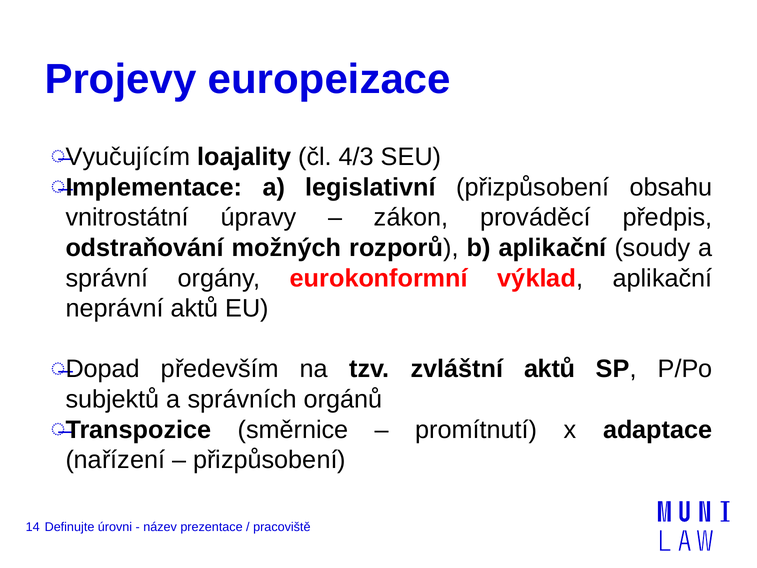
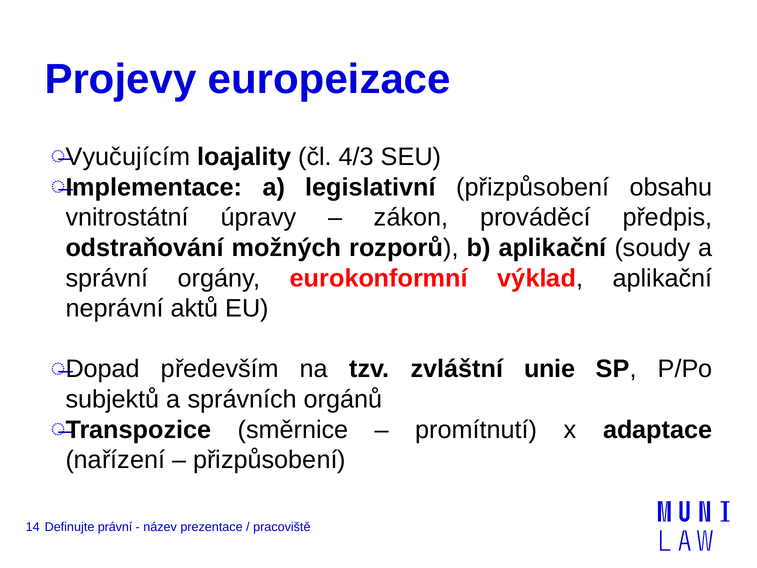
zvláštní aktů: aktů -> unie (550, 369)
úrovni: úrovni -> právní (115, 527)
